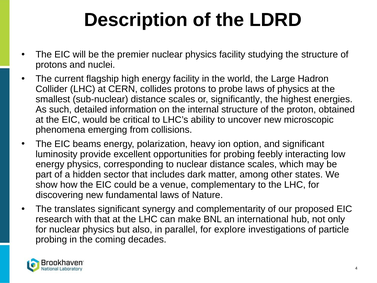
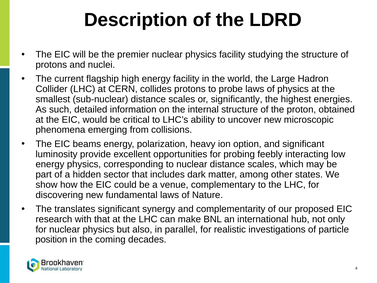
explore: explore -> realistic (230, 229)
probing: probing -> position (51, 239)
